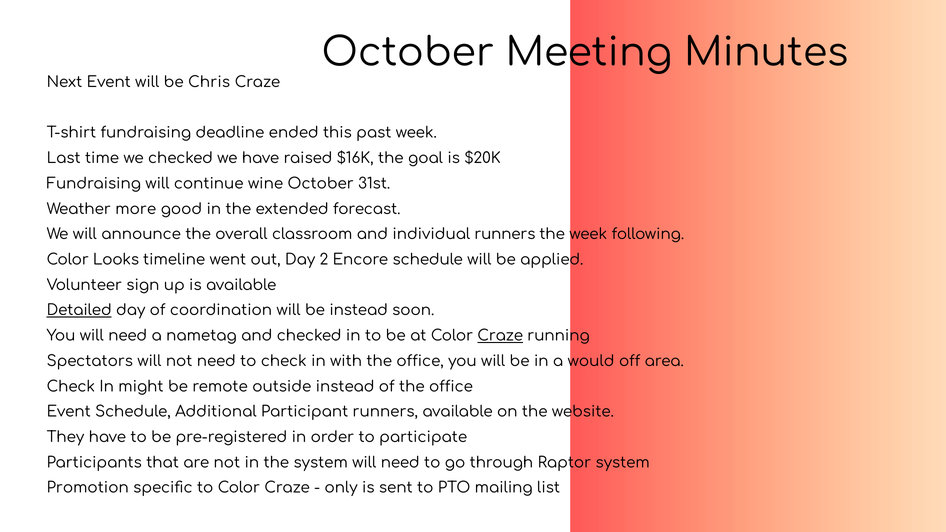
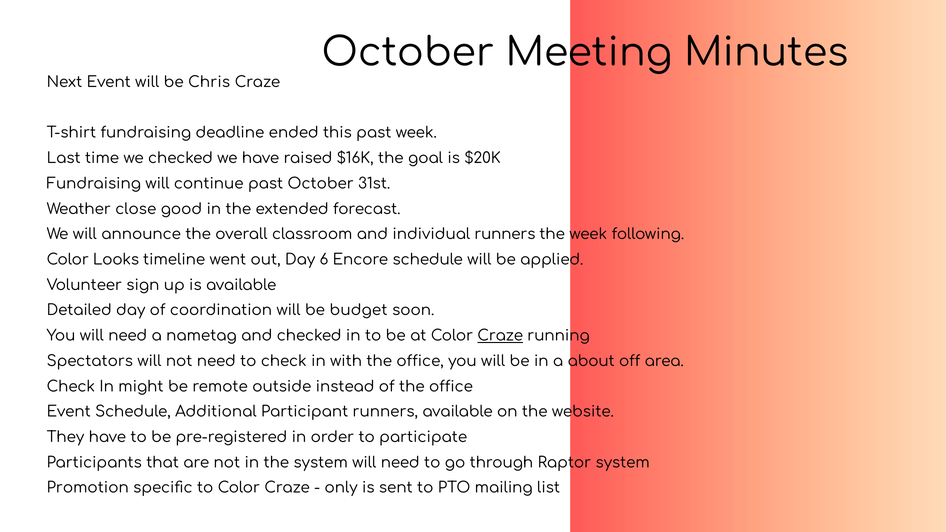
continue wine: wine -> past (266, 184)
more: more -> close (136, 209)
2: 2 -> 6 (324, 260)
Detailed underline: present -> none (79, 311)
be instead: instead -> budget (359, 311)
would: would -> about (591, 361)
